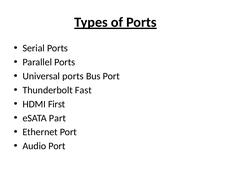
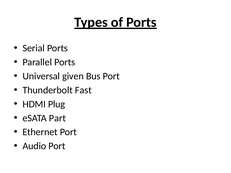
Universal ports: ports -> given (73, 76)
First: First -> Plug (57, 104)
